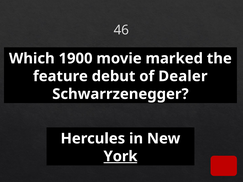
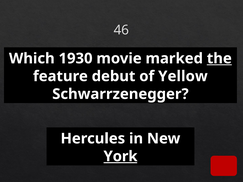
1900: 1900 -> 1930 (76, 59)
the underline: none -> present (219, 59)
Dealer: Dealer -> Yellow (183, 76)
